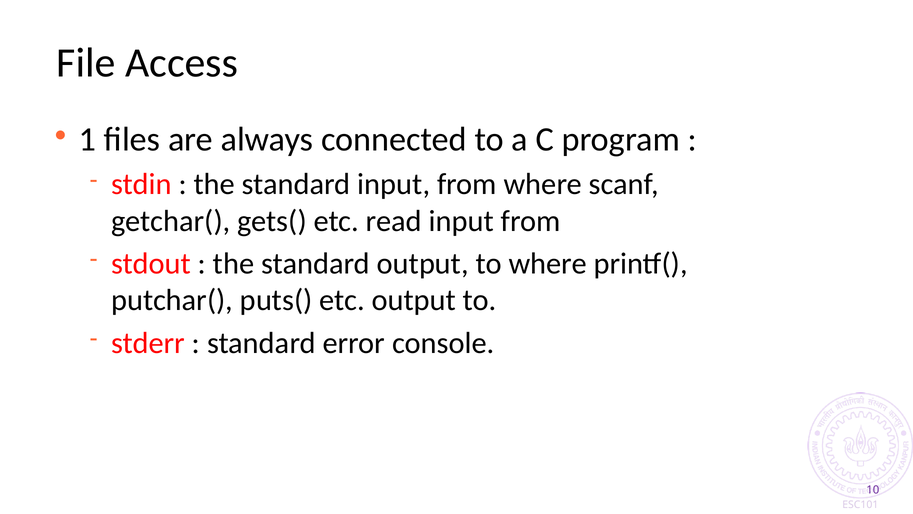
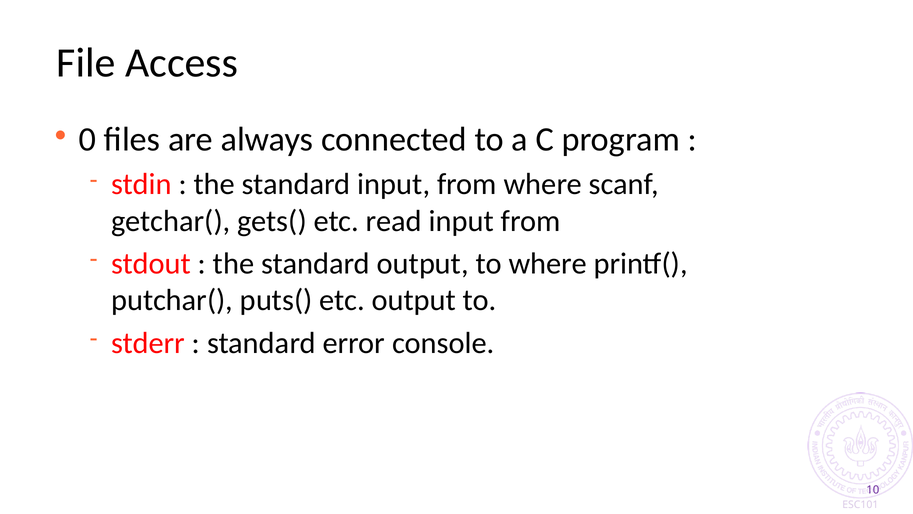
1: 1 -> 0 (88, 140)
